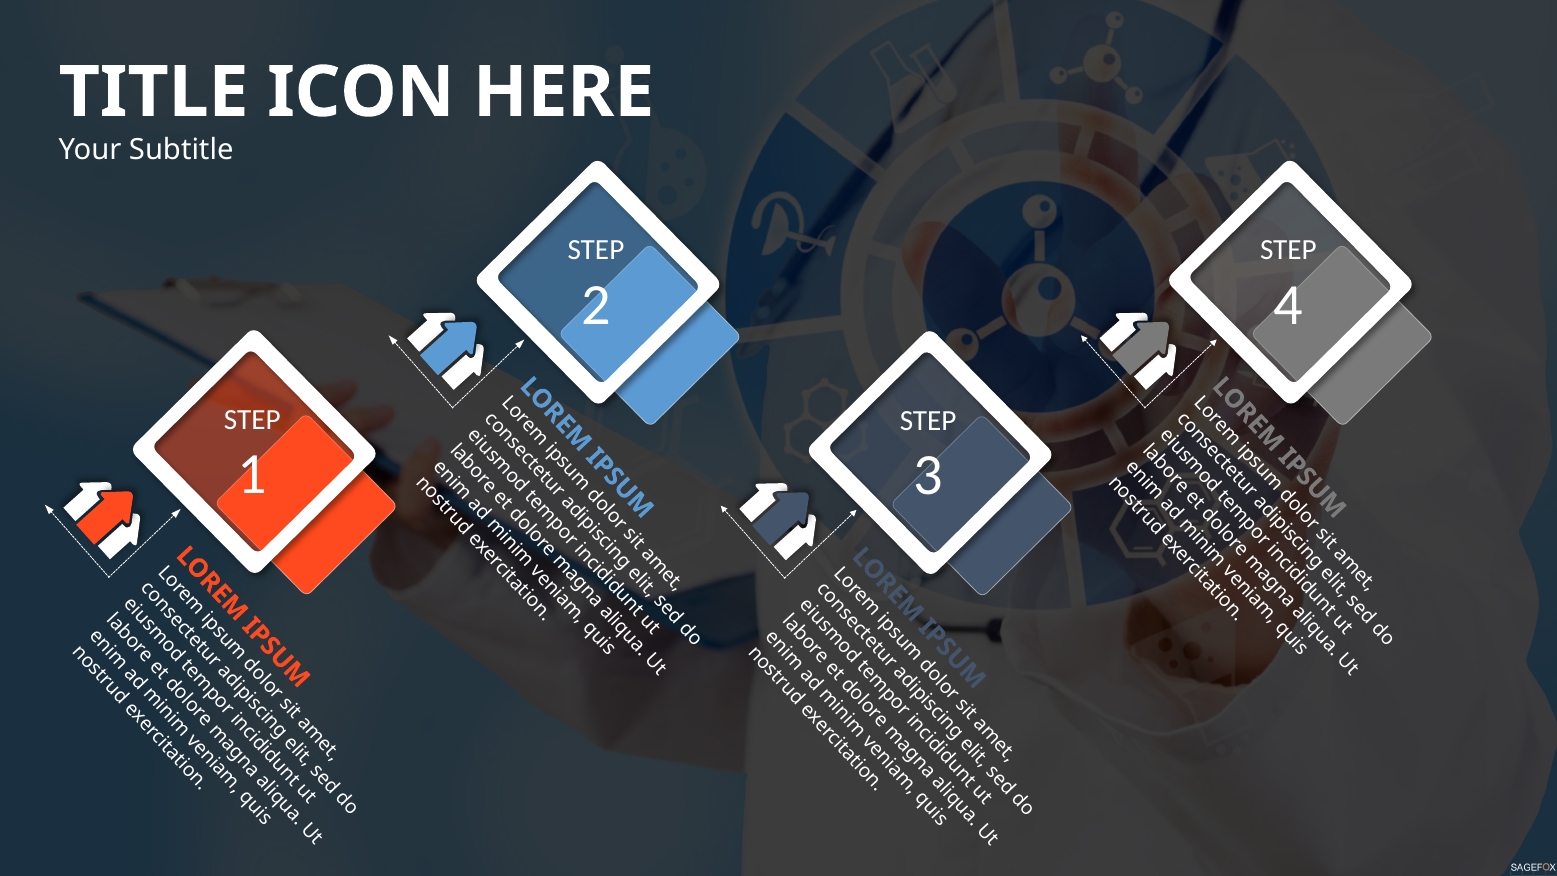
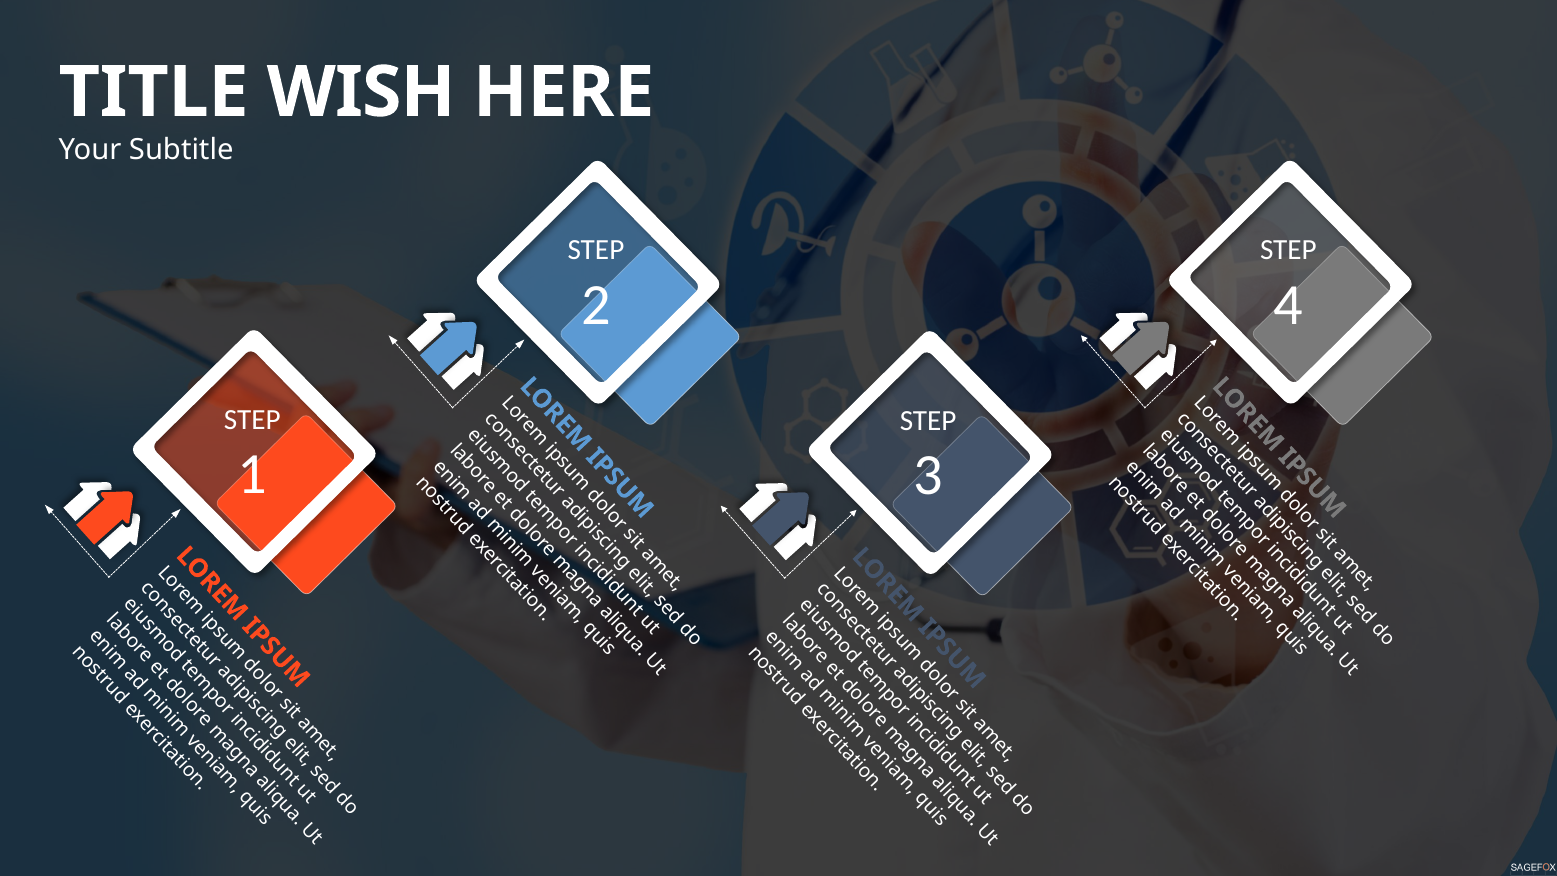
ICON: ICON -> WISH (361, 92)
